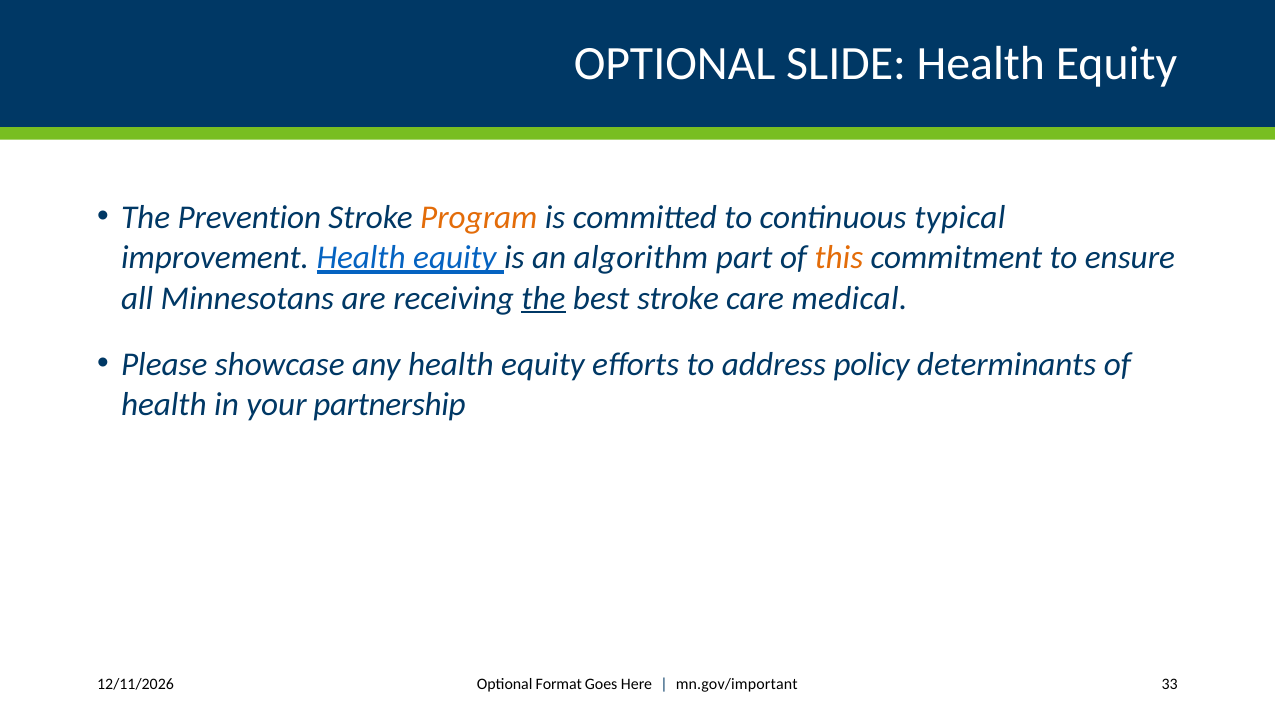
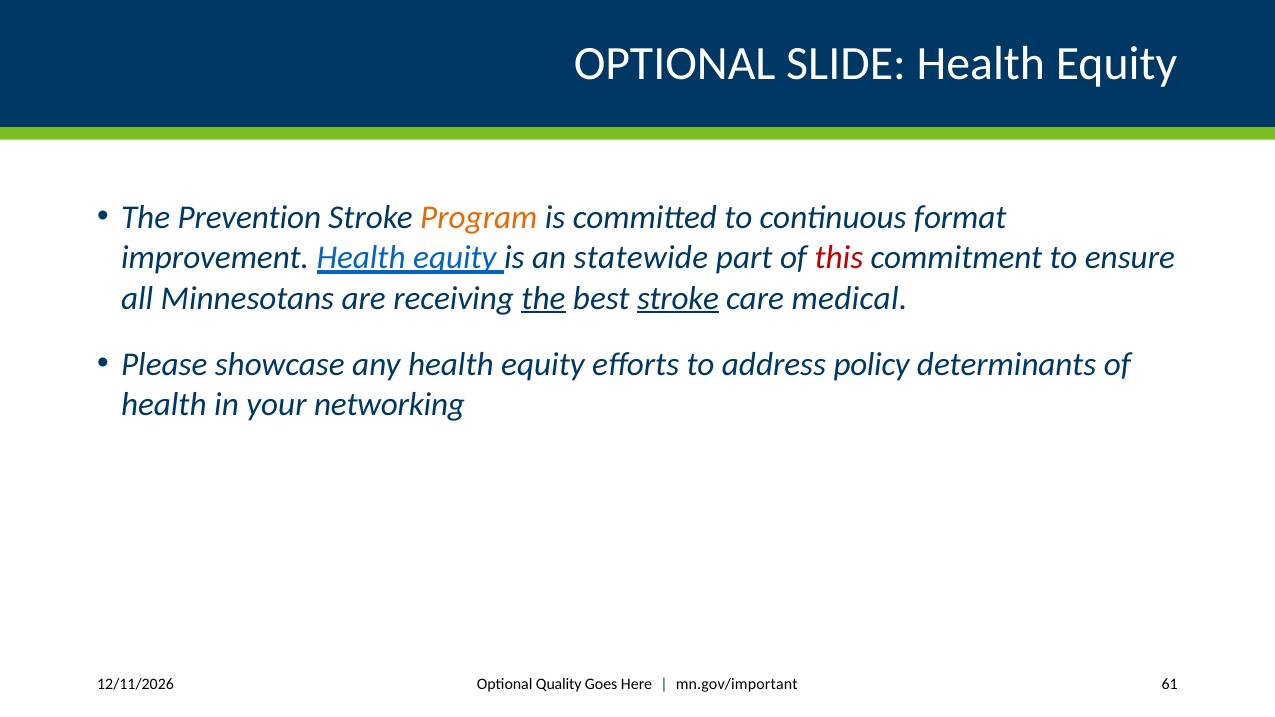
typical: typical -> format (960, 218)
algorithm: algorithm -> statewide (641, 258)
this colour: orange -> red (839, 258)
stroke underline: none -> present (678, 298)
partnership: partnership -> networking (390, 404)
33: 33 -> 61 (1170, 685)
Format: Format -> Quality (559, 685)
